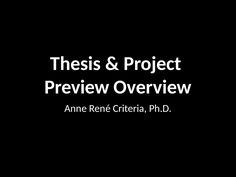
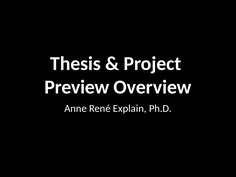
Criteria: Criteria -> Explain (130, 109)
